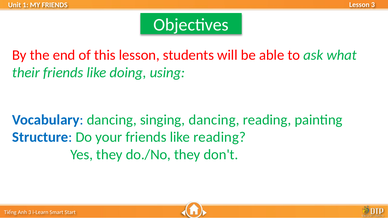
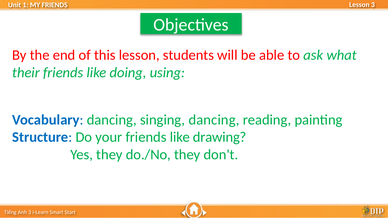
like reading: reading -> drawing (220, 137)
